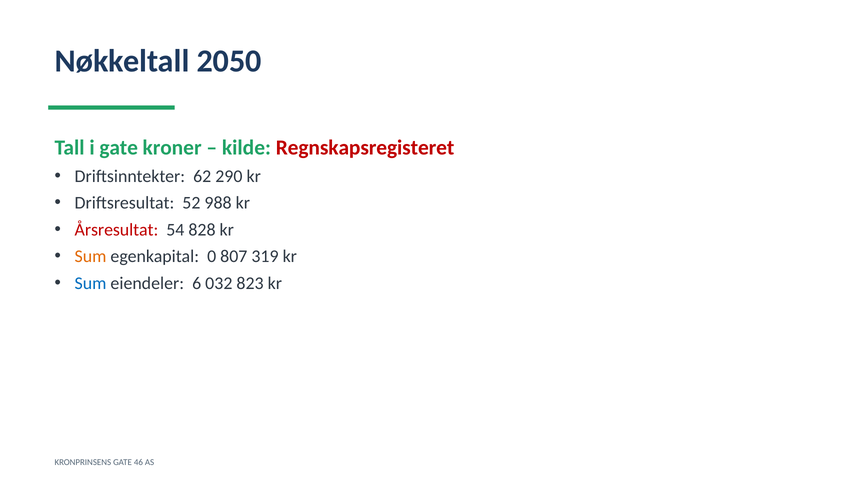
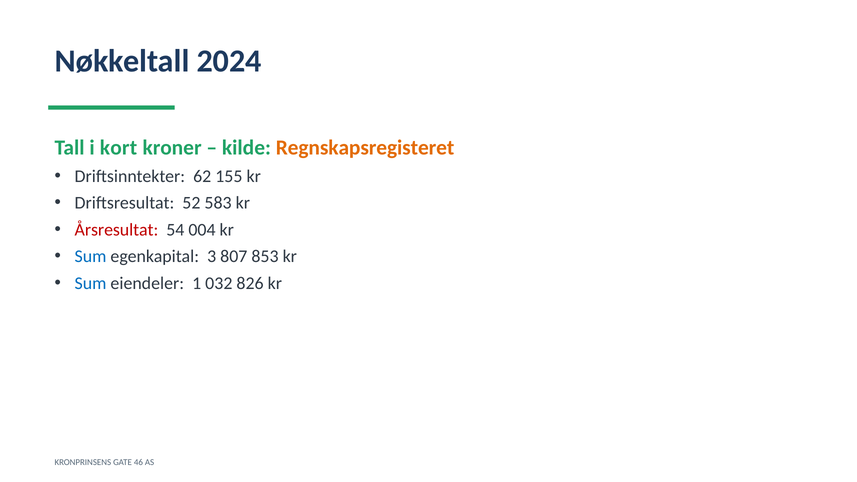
2050: 2050 -> 2024 (229, 61)
i gate: gate -> kort (118, 148)
Regnskapsregisteret colour: red -> orange (365, 148)
290: 290 -> 155 (229, 176)
988: 988 -> 583 (218, 203)
828: 828 -> 004 (202, 230)
Sum colour: orange -> blue (91, 257)
0: 0 -> 3 (212, 257)
319: 319 -> 853 (265, 257)
6: 6 -> 1 (197, 283)
823: 823 -> 826 (250, 283)
